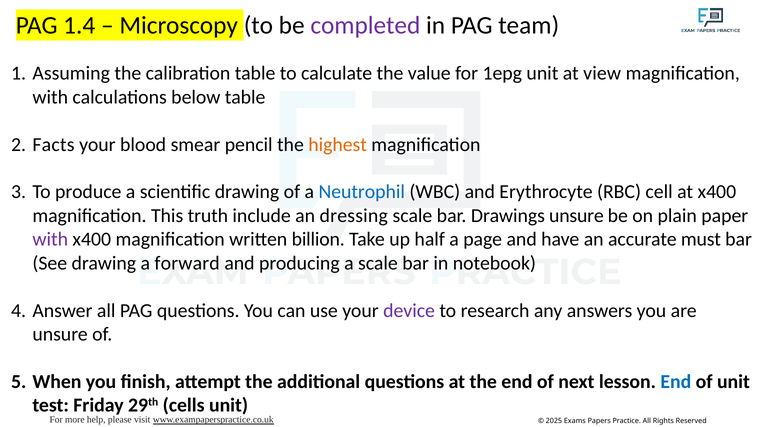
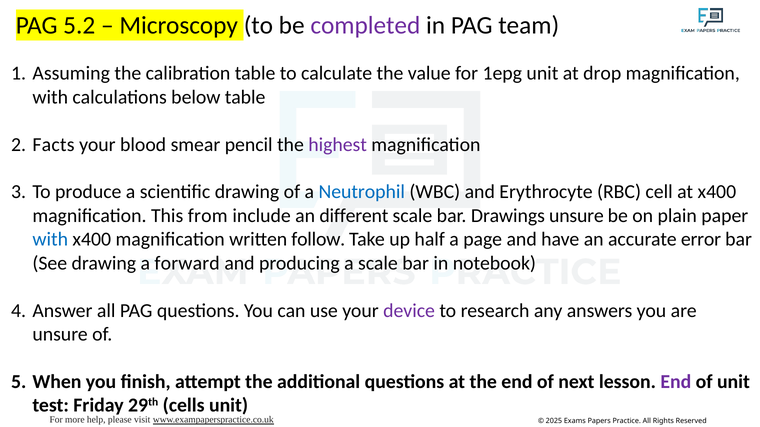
1.4: 1.4 -> 5.2 (79, 25)
view: view -> drop (602, 73)
highest colour: orange -> purple (338, 145)
truth: truth -> from (208, 216)
dressing: dressing -> different (354, 216)
with colour: purple -> blue (50, 240)
billion: billion -> follow (318, 240)
must: must -> error (701, 240)
End colour: blue -> purple (676, 382)
